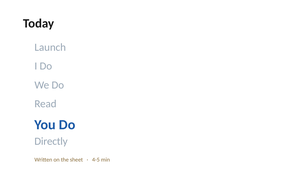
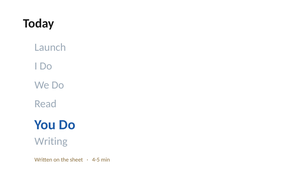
Directly: Directly -> Writing (51, 142)
